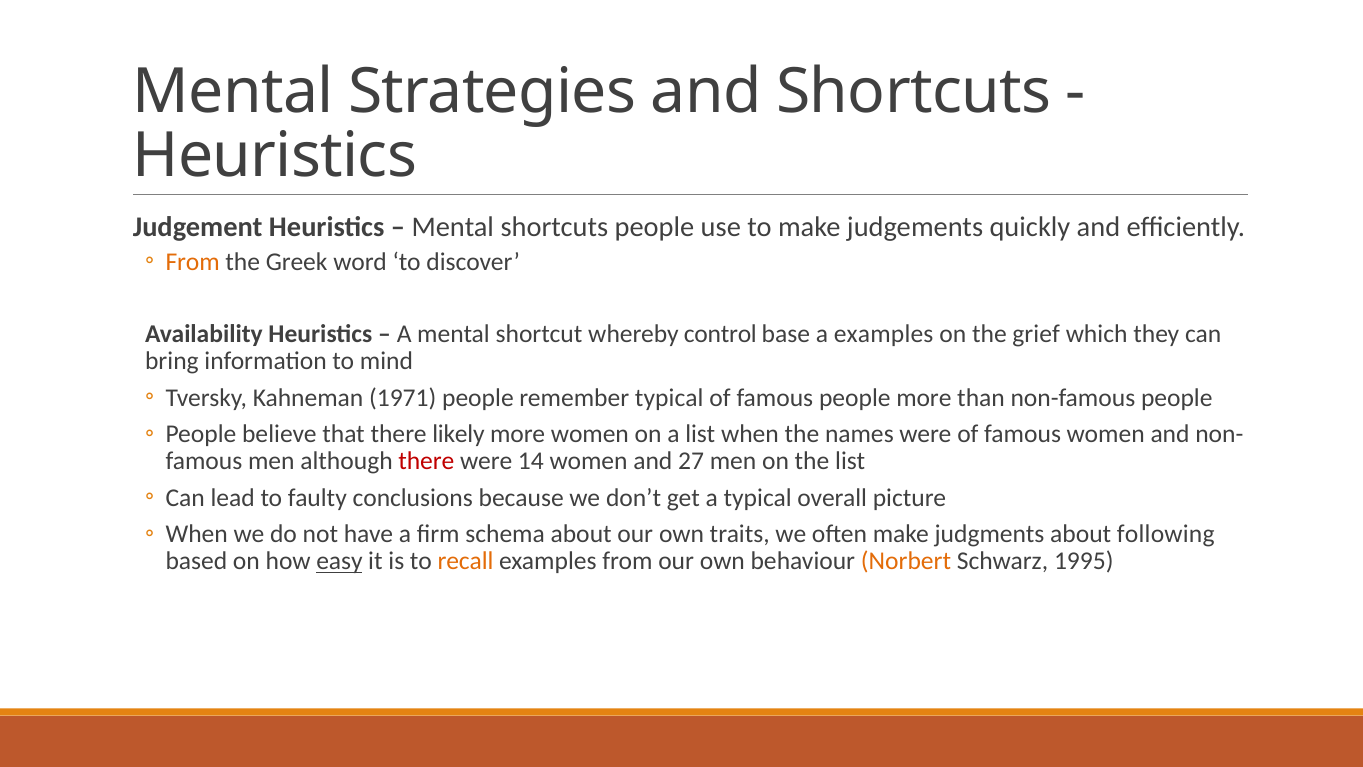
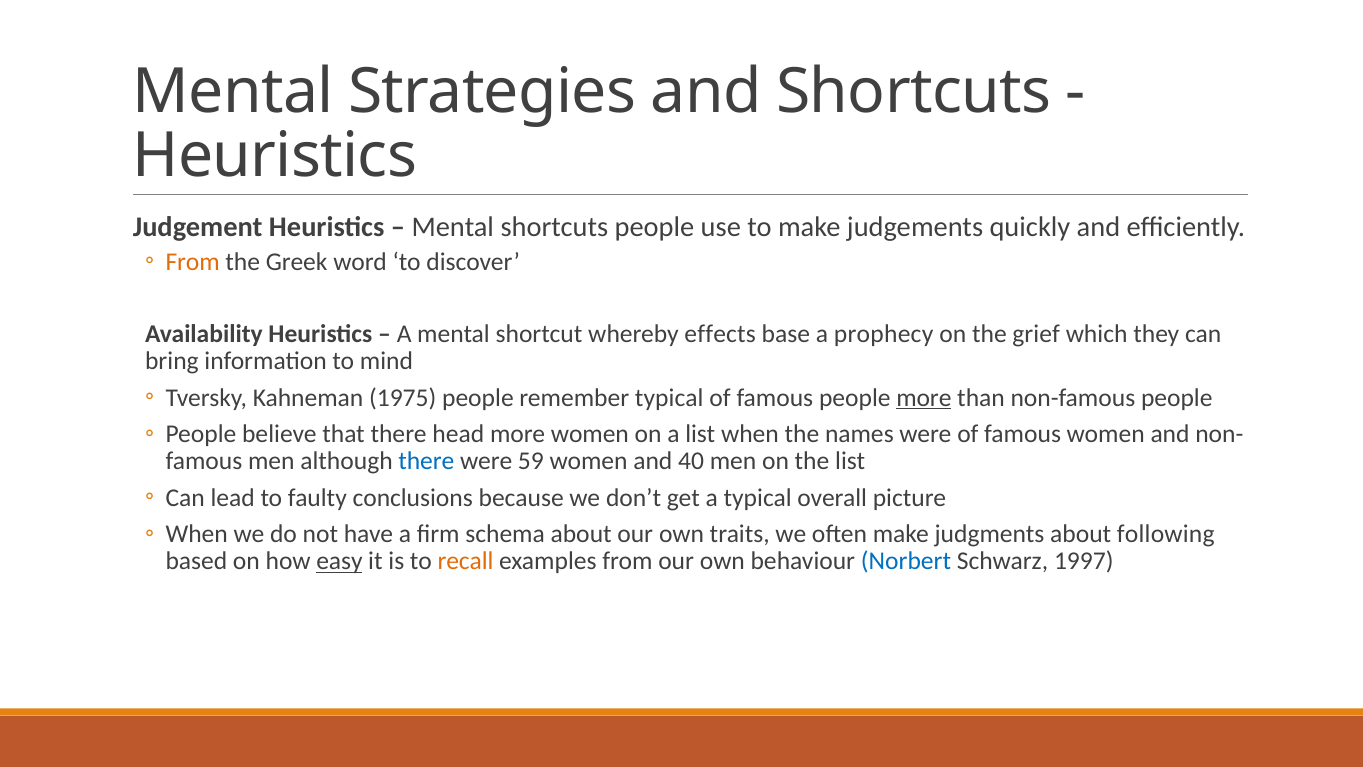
control: control -> effects (720, 334)
a examples: examples -> prophecy (884, 334)
1971: 1971 -> 1975 (403, 397)
more underline: none -> present (924, 397)
likely: likely -> head (458, 434)
there colour: red -> blue (426, 461)
14: 14 -> 59 (531, 461)
27: 27 -> 40 (691, 461)
Norbert colour: orange -> blue (906, 561)
1995: 1995 -> 1997 (1084, 561)
